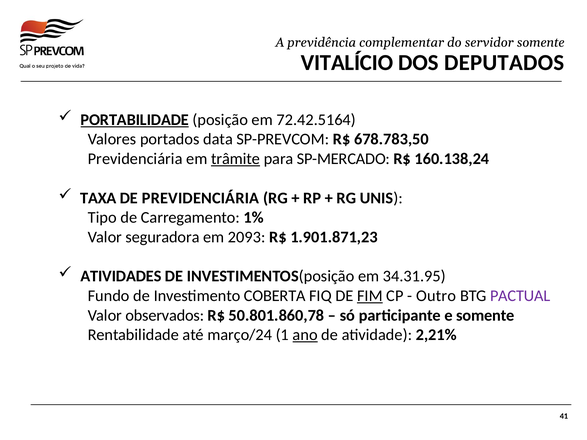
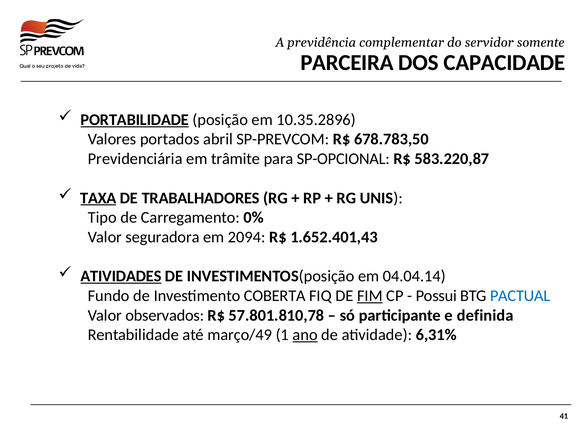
VITALÍCIO: VITALÍCIO -> PARCEIRA (347, 63)
DEPUTADOS: DEPUTADOS -> CAPACIDADE (504, 63)
72.42.5164: 72.42.5164 -> 10.35.2896 (316, 120)
data: data -> abril (218, 139)
trâmite underline: present -> none (236, 159)
SP-MERCADO: SP-MERCADO -> SP-OPCIONAL (343, 159)
160.138,24: 160.138,24 -> 583.220,87 (452, 159)
TAXA underline: none -> present (98, 198)
DE PREVIDENCIÁRIA: PREVIDENCIÁRIA -> TRABALHADORES (201, 198)
1%: 1% -> 0% (254, 218)
2093: 2093 -> 2094 (247, 237)
1.901.871,23: 1.901.871,23 -> 1.652.401,43 (334, 237)
ATIVIDADES underline: none -> present (121, 276)
34.31.95: 34.31.95 -> 04.04.14 (414, 276)
Outro: Outro -> Possui (436, 296)
PACTUAL colour: purple -> blue (520, 296)
50.801.860,78: 50.801.860,78 -> 57.801.810,78 (276, 316)
e somente: somente -> definida (485, 316)
março/24: março/24 -> março/49 (240, 335)
2,21%: 2,21% -> 6,31% (436, 335)
